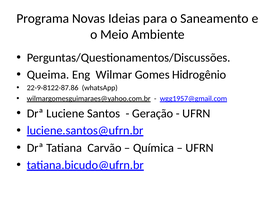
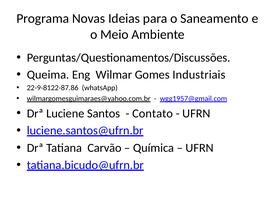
Hidrogênio: Hidrogênio -> Industriais (199, 75)
Geração: Geração -> Contato (153, 114)
